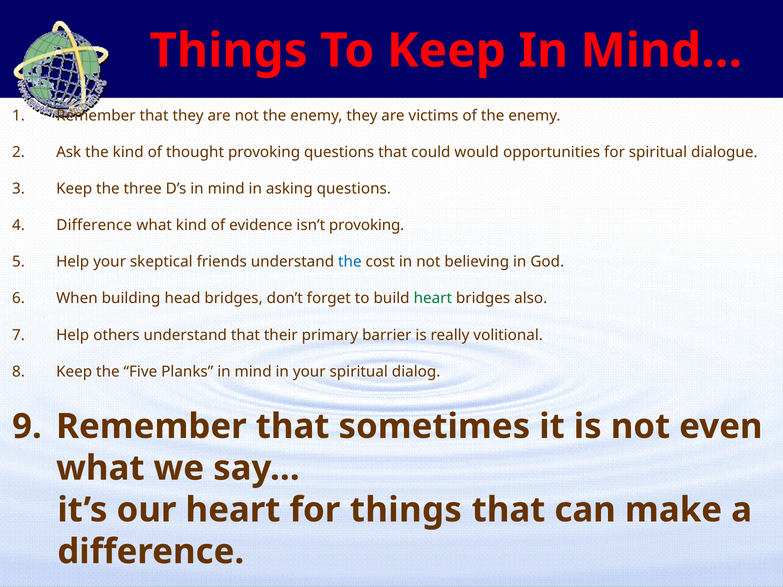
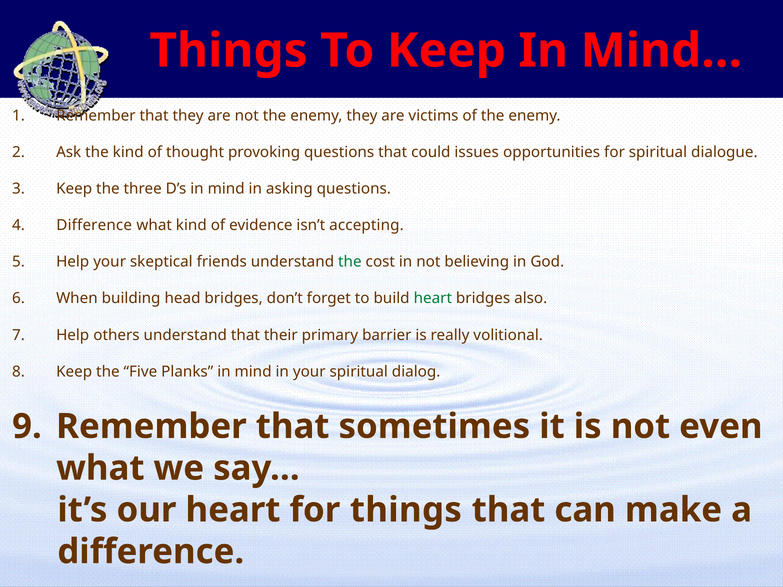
would: would -> issues (477, 152)
isn’t provoking: provoking -> accepting (366, 225)
the colour: blue -> green (350, 262)
